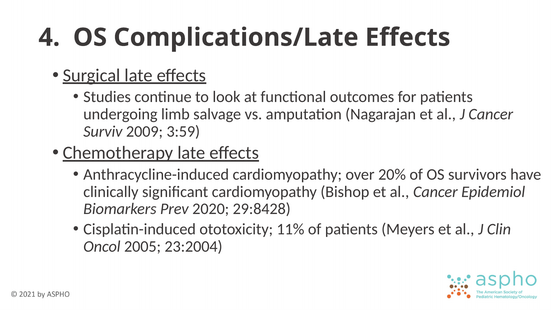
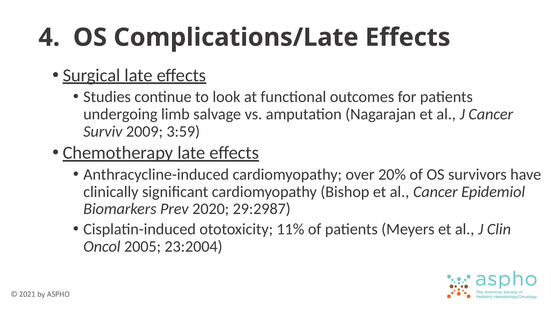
29:8428: 29:8428 -> 29:2987 (262, 209)
